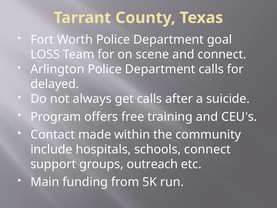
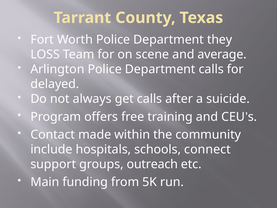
goal: goal -> they (220, 40)
and connect: connect -> average (222, 54)
